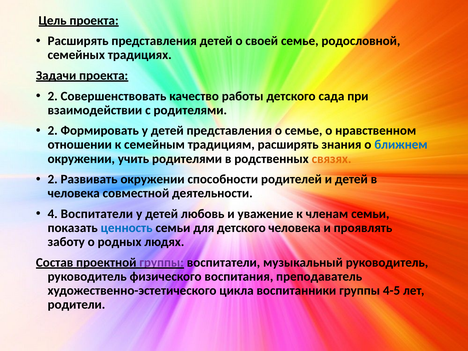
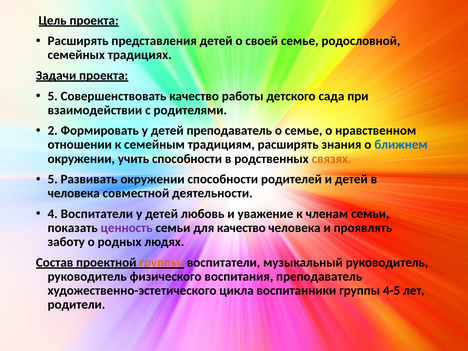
2: 2 -> 5 (53, 96)
детей представления: представления -> преподаватель (229, 131)
учить родителями: родителями -> способности (187, 159)
2: 2 -> 5 (53, 179)
ценность colour: blue -> purple (127, 228)
для детского: детского -> качество (241, 228)
группы colour: purple -> orange (162, 262)
